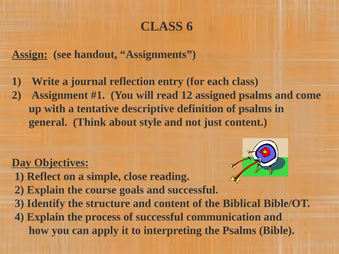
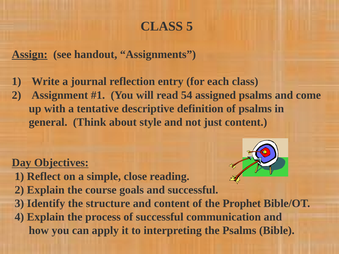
6: 6 -> 5 (190, 26)
12: 12 -> 54 (187, 95)
Biblical: Biblical -> Prophet (242, 204)
